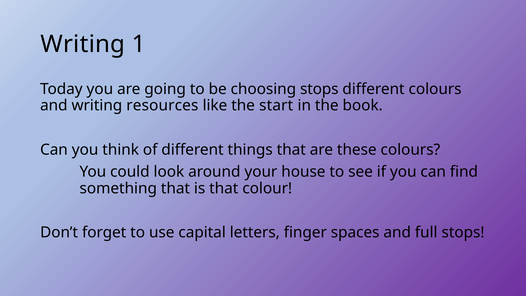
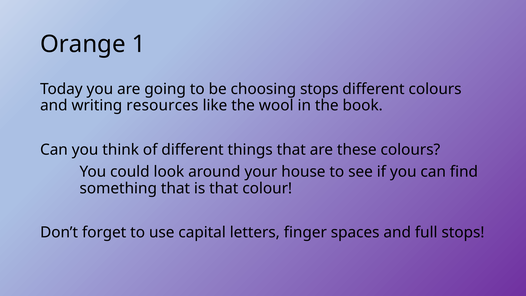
Writing: Writing -> Orange (83, 44)
start: start -> wool (276, 106)
